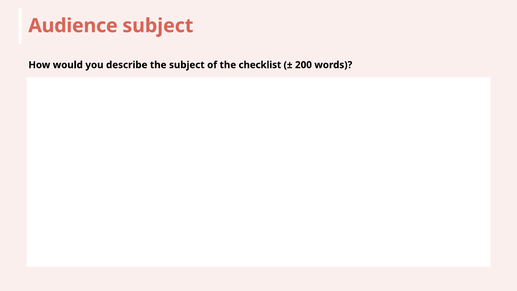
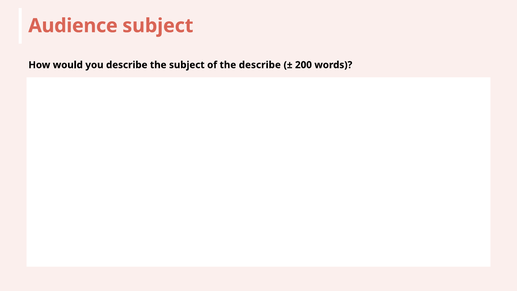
the checklist: checklist -> describe (260, 65)
